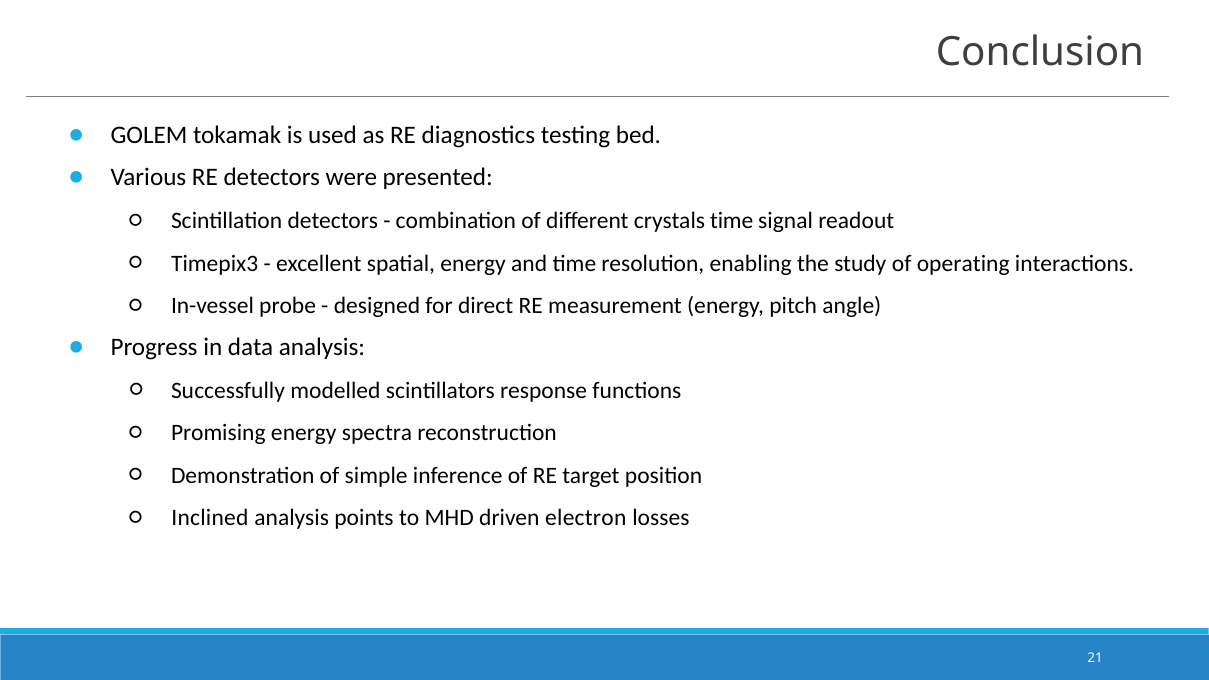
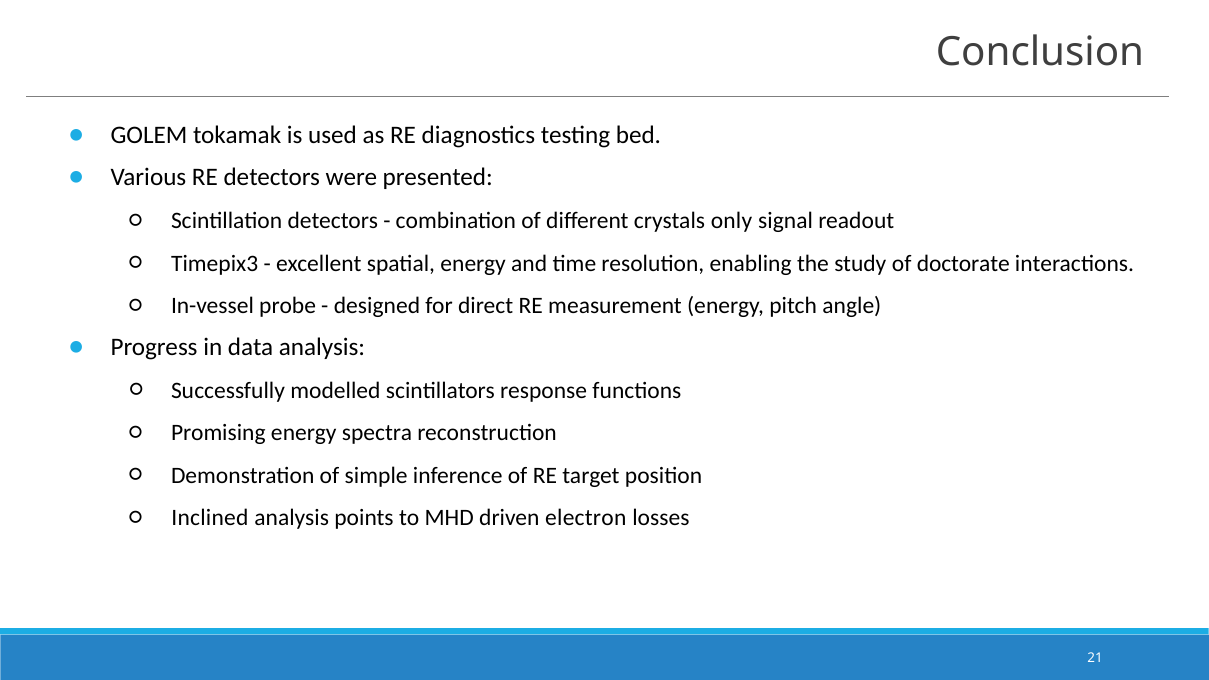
crystals time: time -> only (731, 221)
operating: operating -> doctorate (963, 264)
